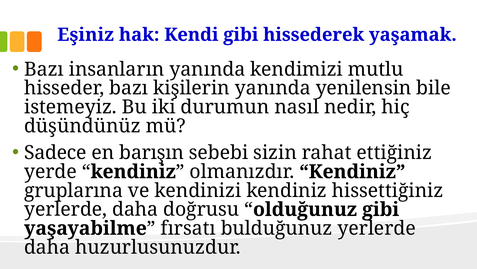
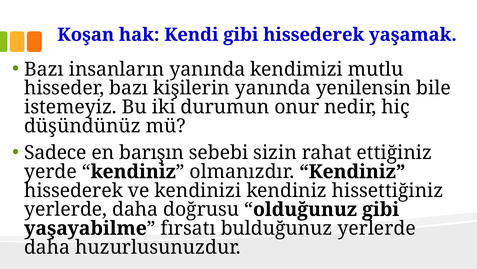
Eşiniz: Eşiniz -> Koşan (86, 35)
nasıl: nasıl -> onur (297, 107)
gruplarına: gruplarına -> hissederek (74, 190)
